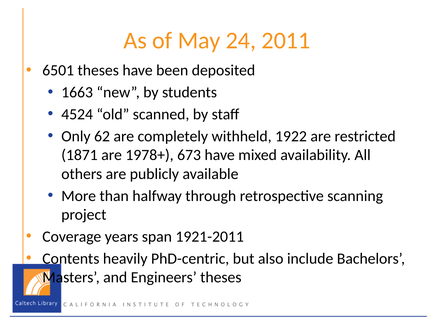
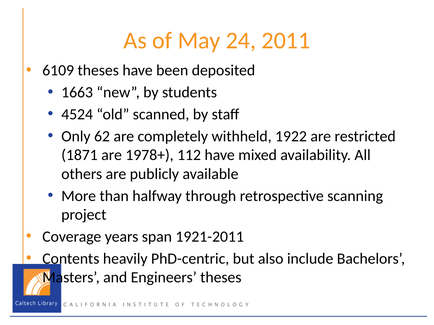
6501: 6501 -> 6109 (58, 71)
673: 673 -> 112 (189, 155)
